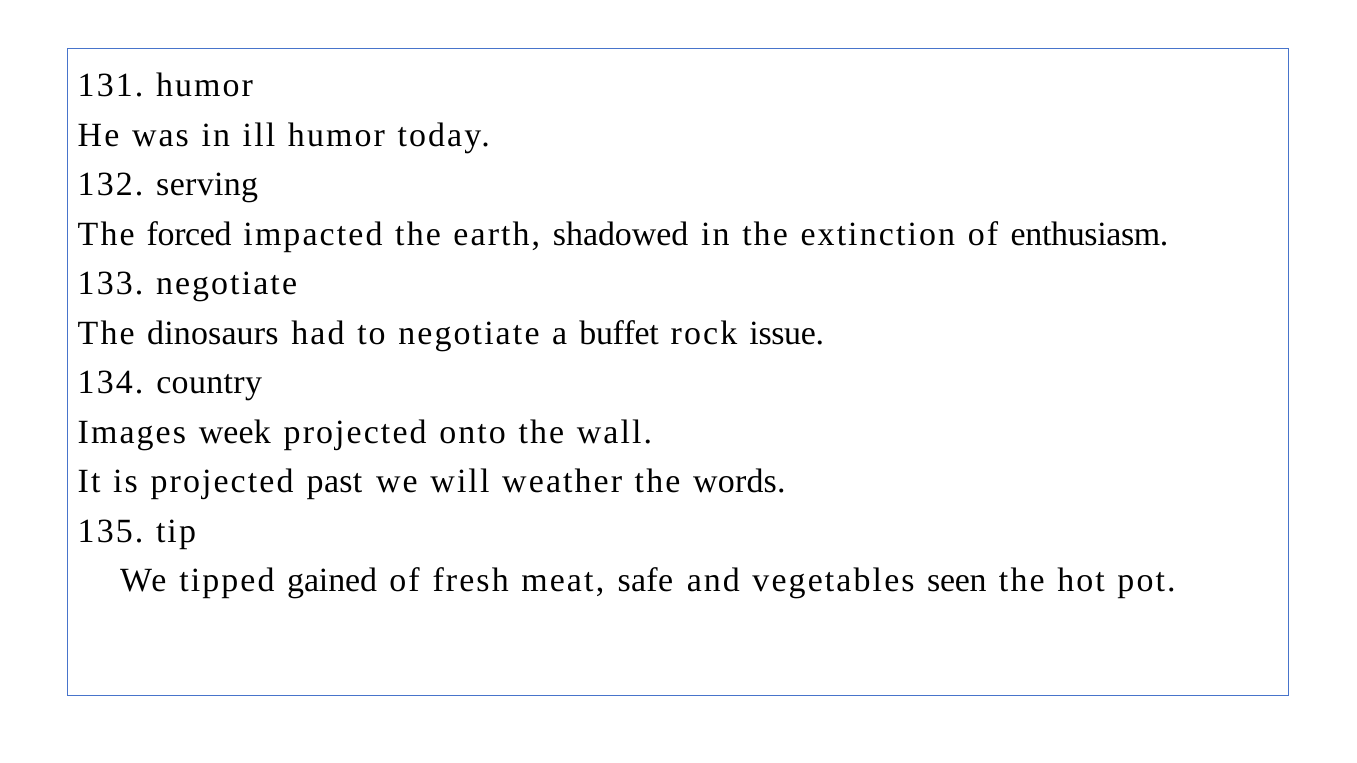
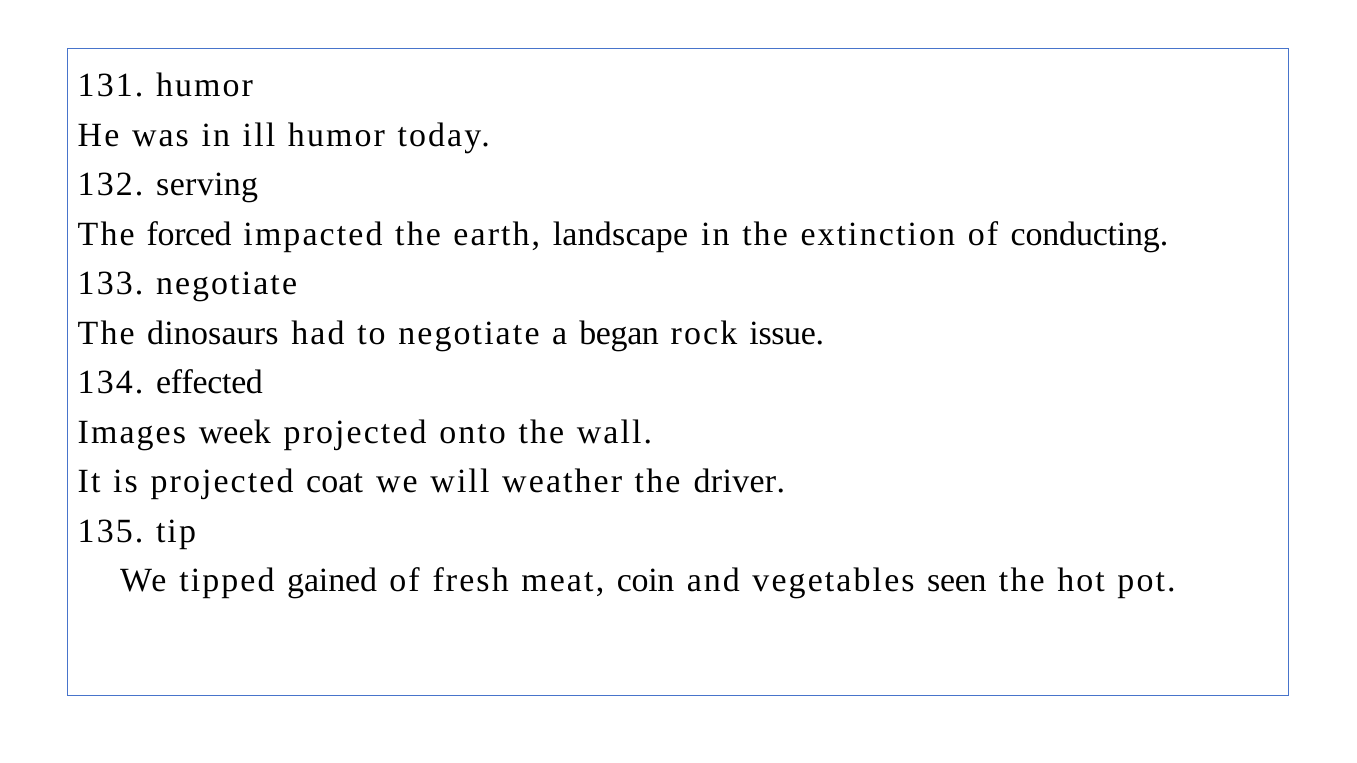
shadowed: shadowed -> landscape (621, 234)
enthusiasm: enthusiasm -> conducting (1089, 234)
buffet: buffet -> began (619, 333)
country: country -> effected (209, 383)
past: past -> coat (335, 482)
words: words -> driver (739, 482)
safe: safe -> coin (646, 581)
